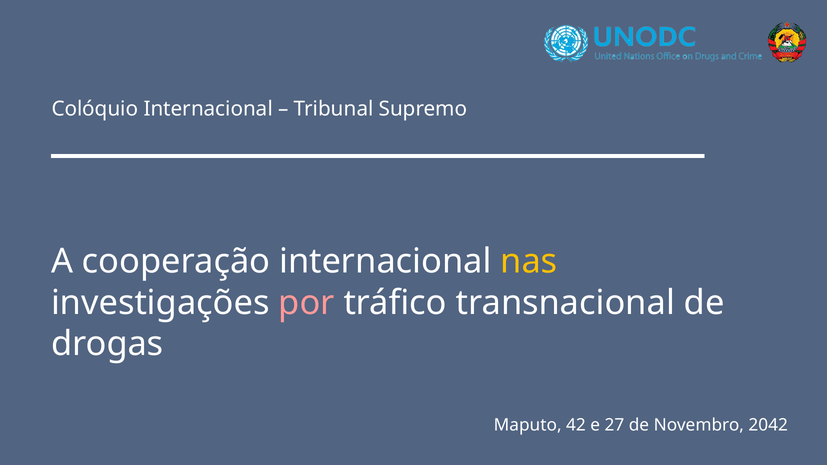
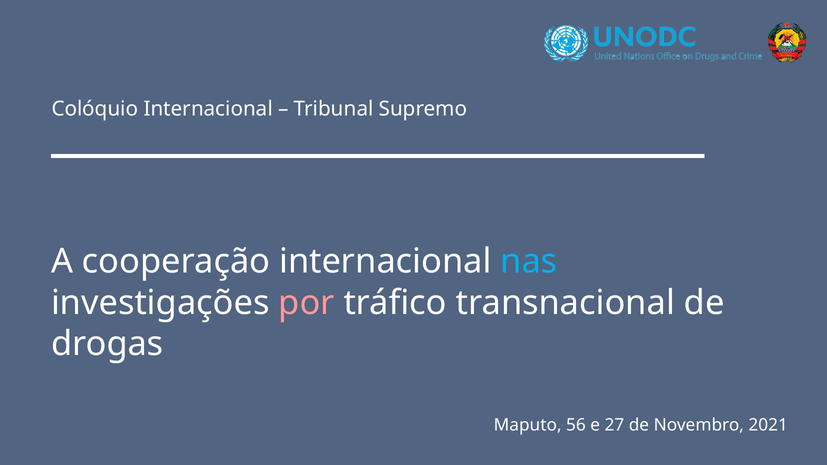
nas colour: yellow -> light blue (529, 262)
42: 42 -> 56 (576, 425)
2042: 2042 -> 2021 (768, 425)
